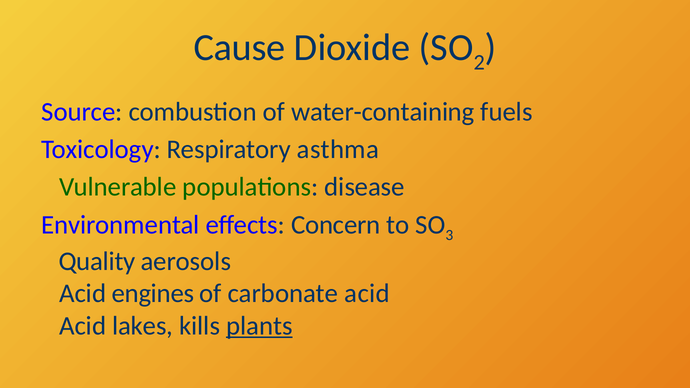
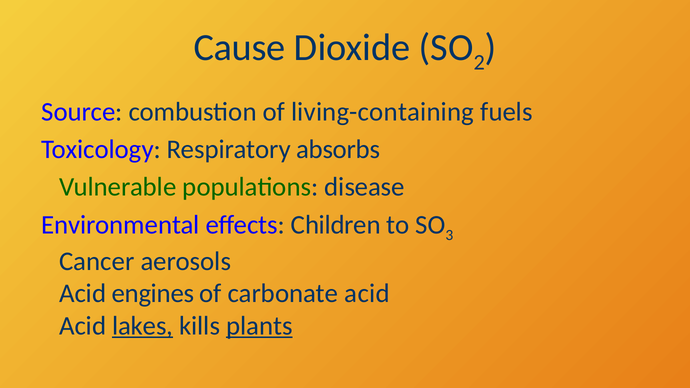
water-containing: water-containing -> living-containing (383, 112)
asthma: asthma -> absorbs (338, 150)
Concern: Concern -> Children (336, 225)
Quality: Quality -> Cancer (97, 261)
lakes underline: none -> present (143, 326)
